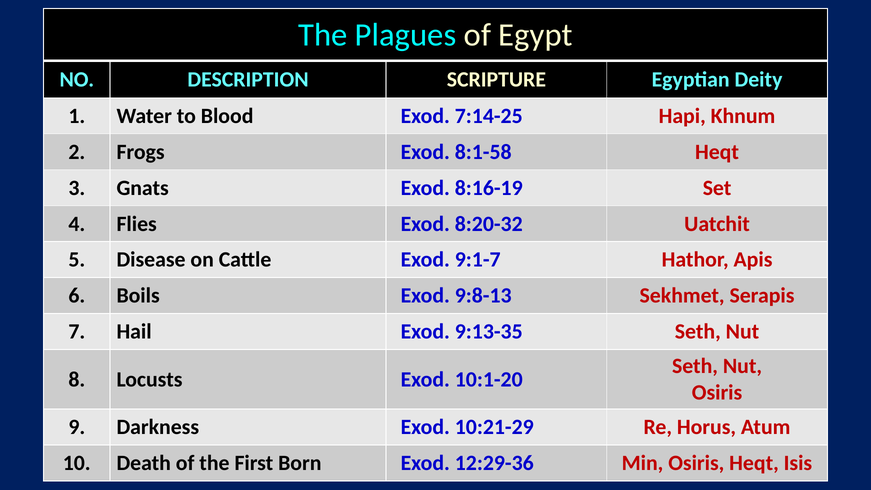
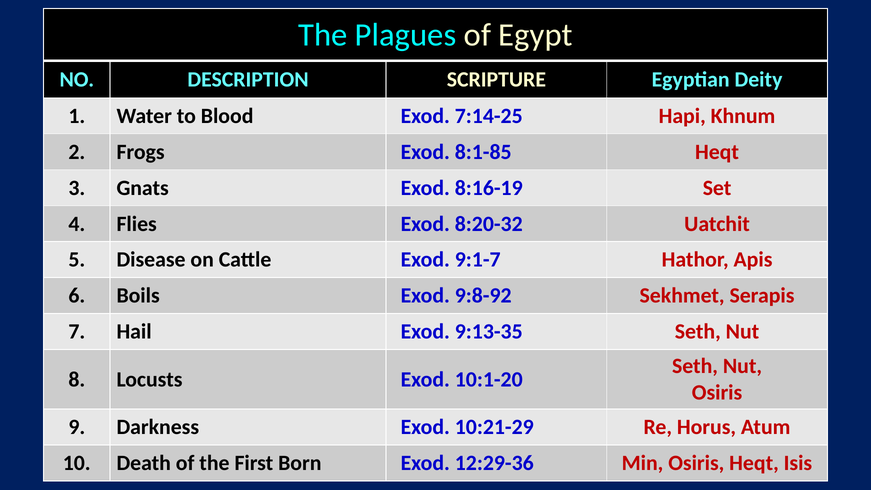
8:1-58: 8:1-58 -> 8:1-85 (483, 152)
9:8-13: 9:8-13 -> 9:8-92 (483, 296)
